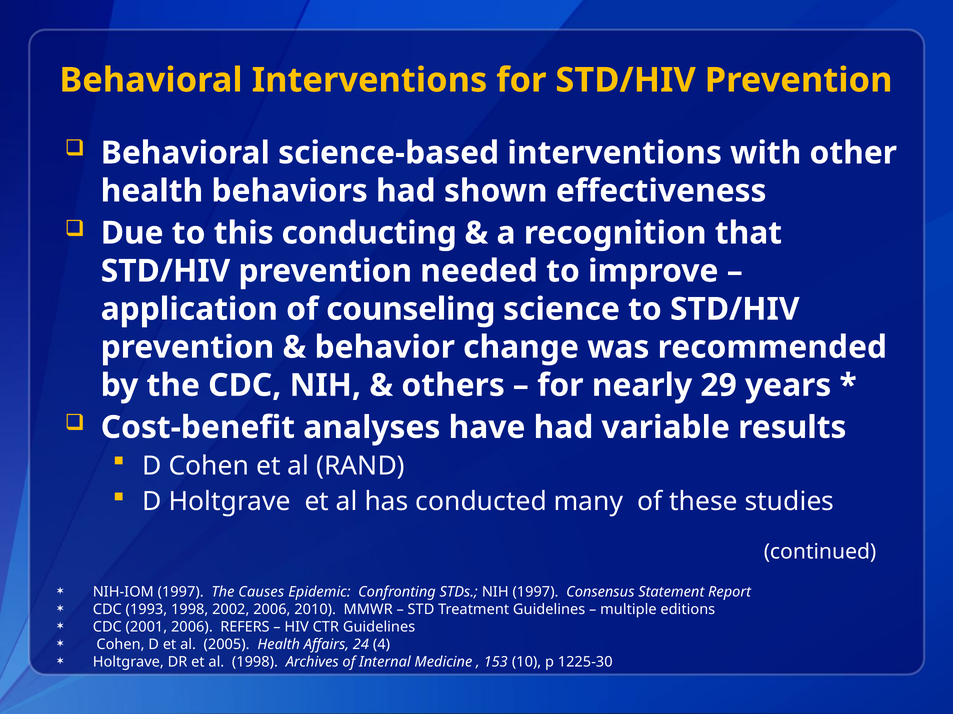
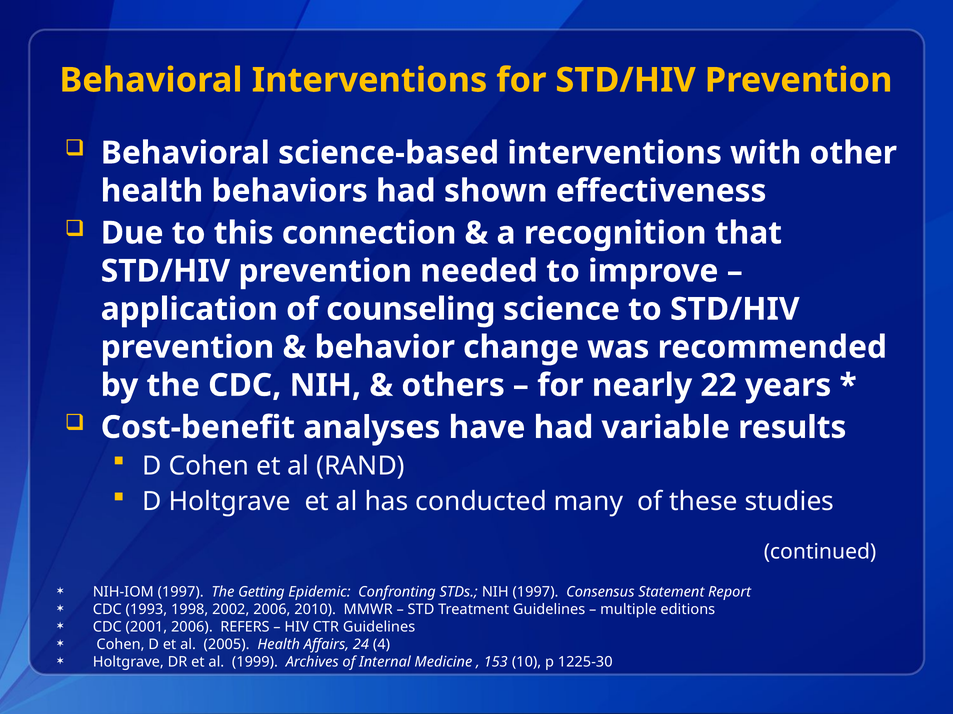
conducting: conducting -> connection (369, 233)
29: 29 -> 22 (719, 386)
Causes: Causes -> Getting (261, 593)
al 1998: 1998 -> 1999 (255, 663)
